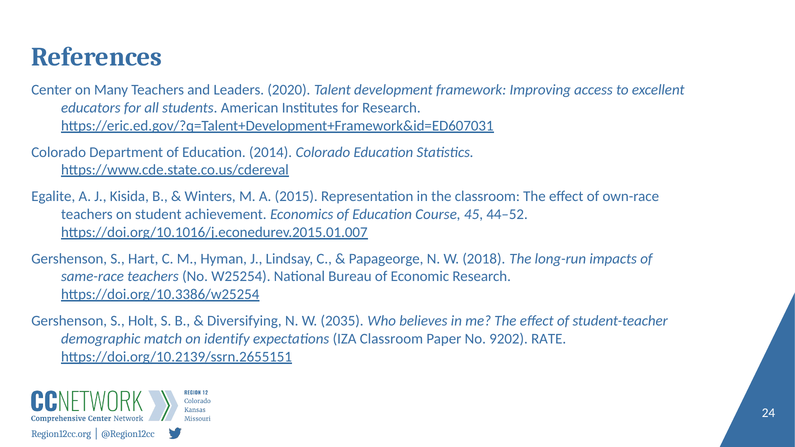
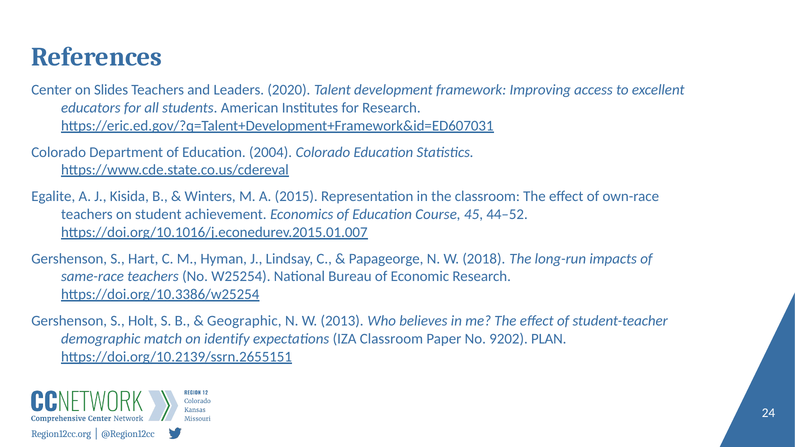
Many: Many -> Slides (111, 90)
2014: 2014 -> 2004 (271, 152)
Diversifying: Diversifying -> Geographic (244, 321)
2035: 2035 -> 2013 (342, 321)
RATE: RATE -> PLAN (549, 339)
